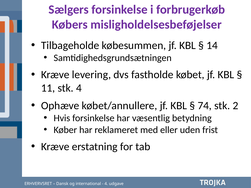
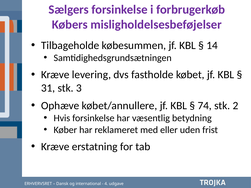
11: 11 -> 31 (48, 88)
stk 4: 4 -> 3 (79, 88)
